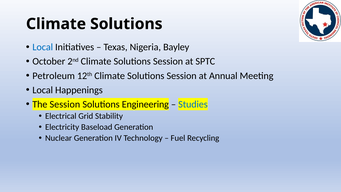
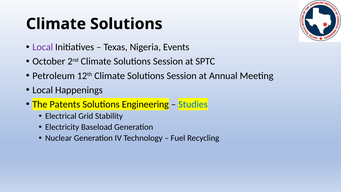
Local colour: blue -> purple (43, 47)
Bayley: Bayley -> Events (176, 47)
The Session: Session -> Patents (65, 104)
